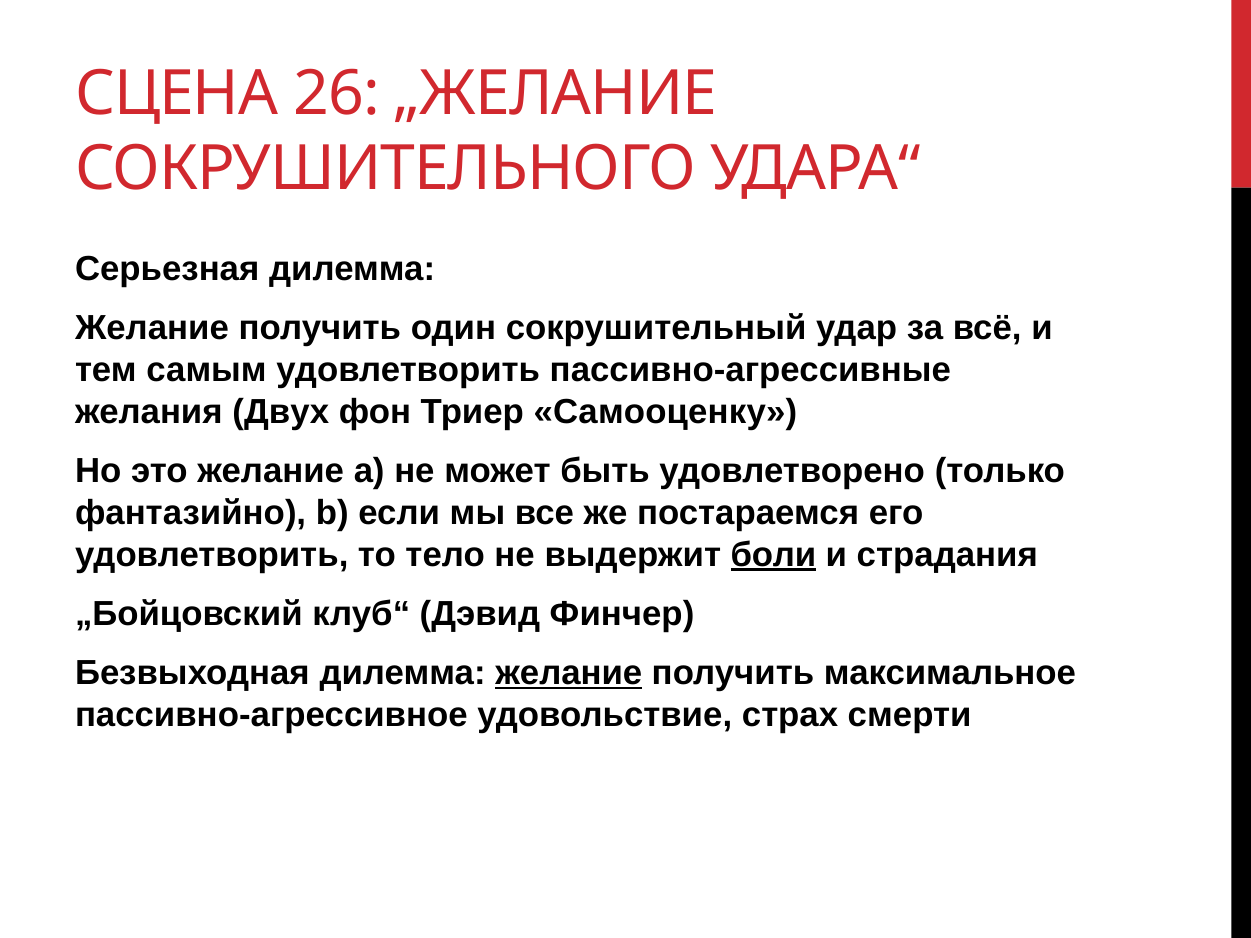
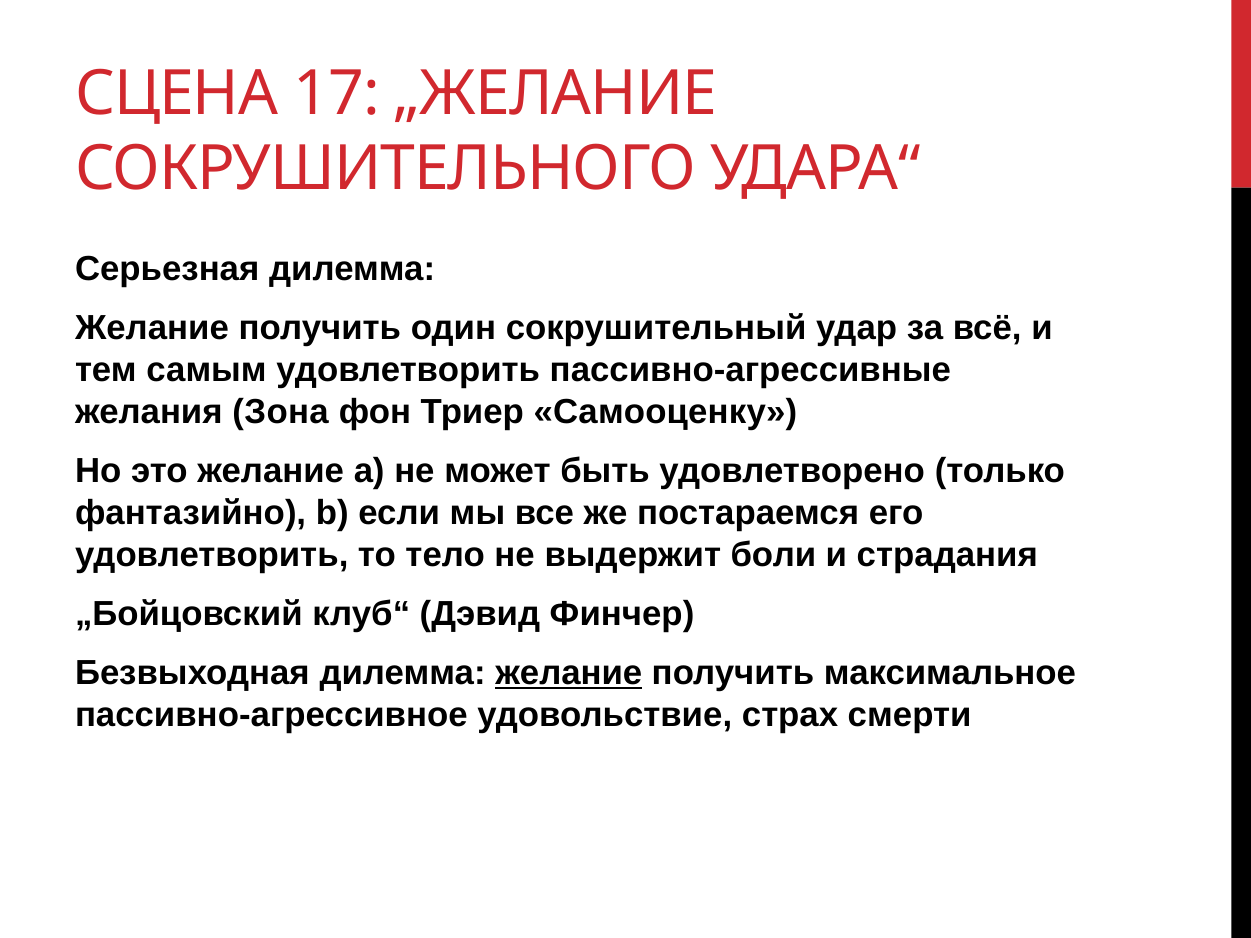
26: 26 -> 17 (337, 94)
Двух: Двух -> Зона (281, 412)
боли underline: present -> none (773, 555)
